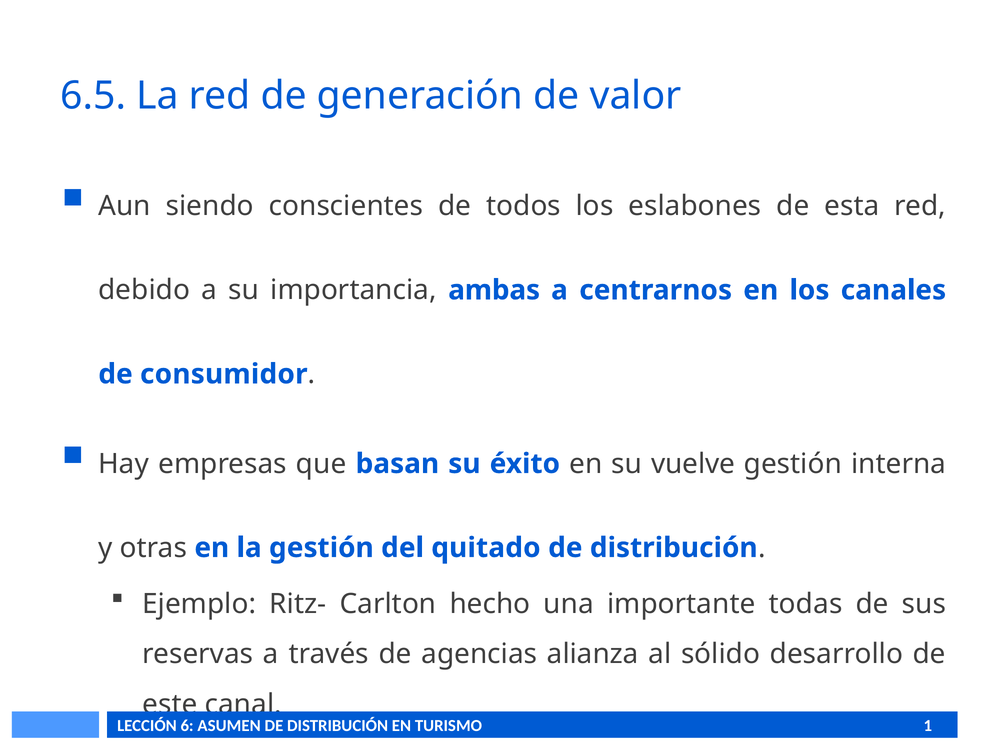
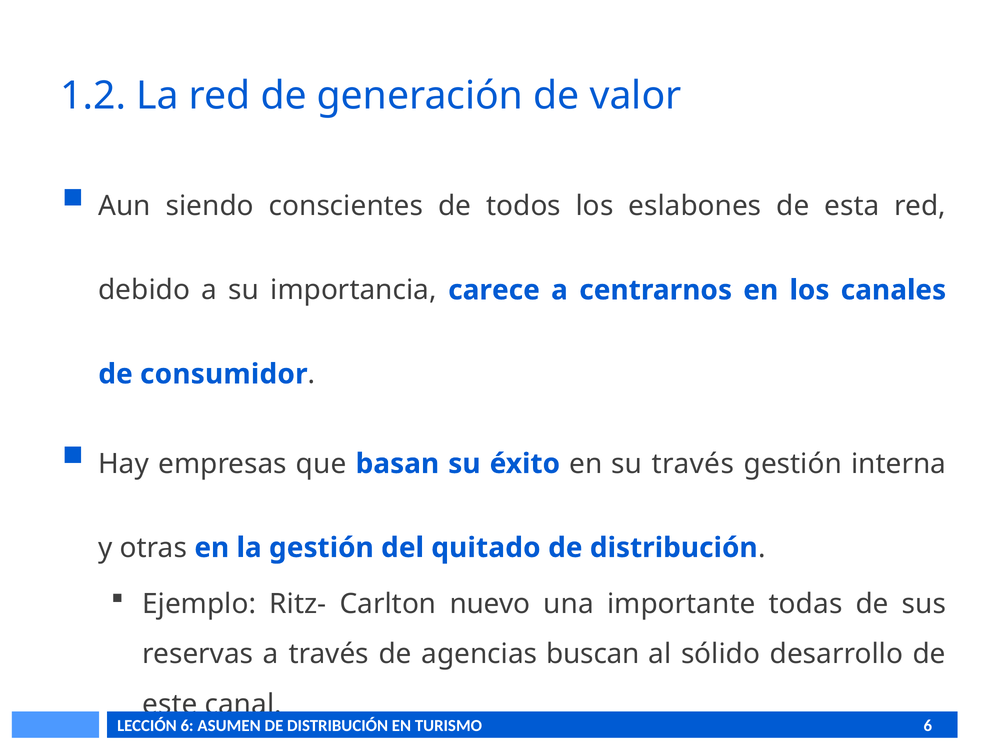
6.5: 6.5 -> 1.2 (93, 96)
ambas: ambas -> carece (494, 290)
su vuelve: vuelve -> través (693, 464)
hecho: hecho -> nuevo (490, 604)
alianza: alianza -> buscan (593, 654)
TURISMO 1: 1 -> 6 (928, 726)
